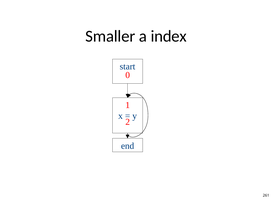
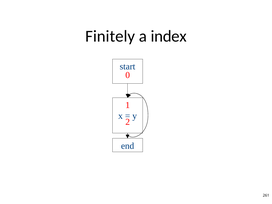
Smaller: Smaller -> Finitely (110, 36)
